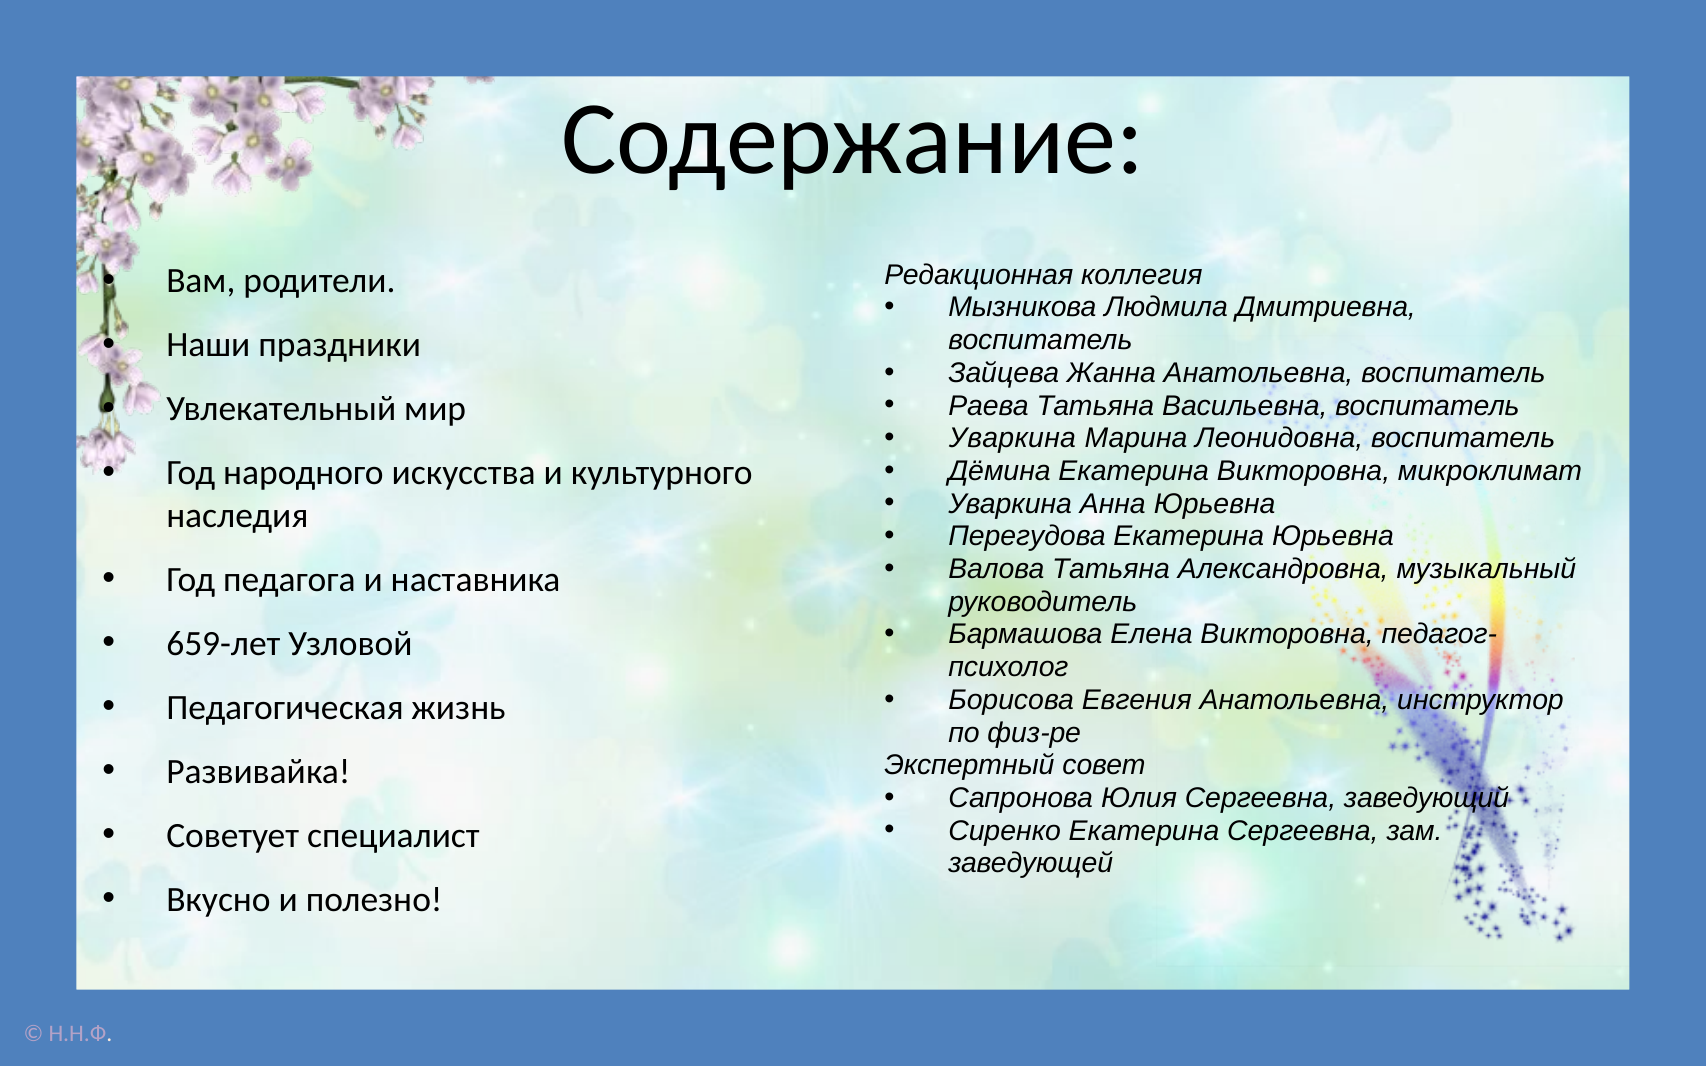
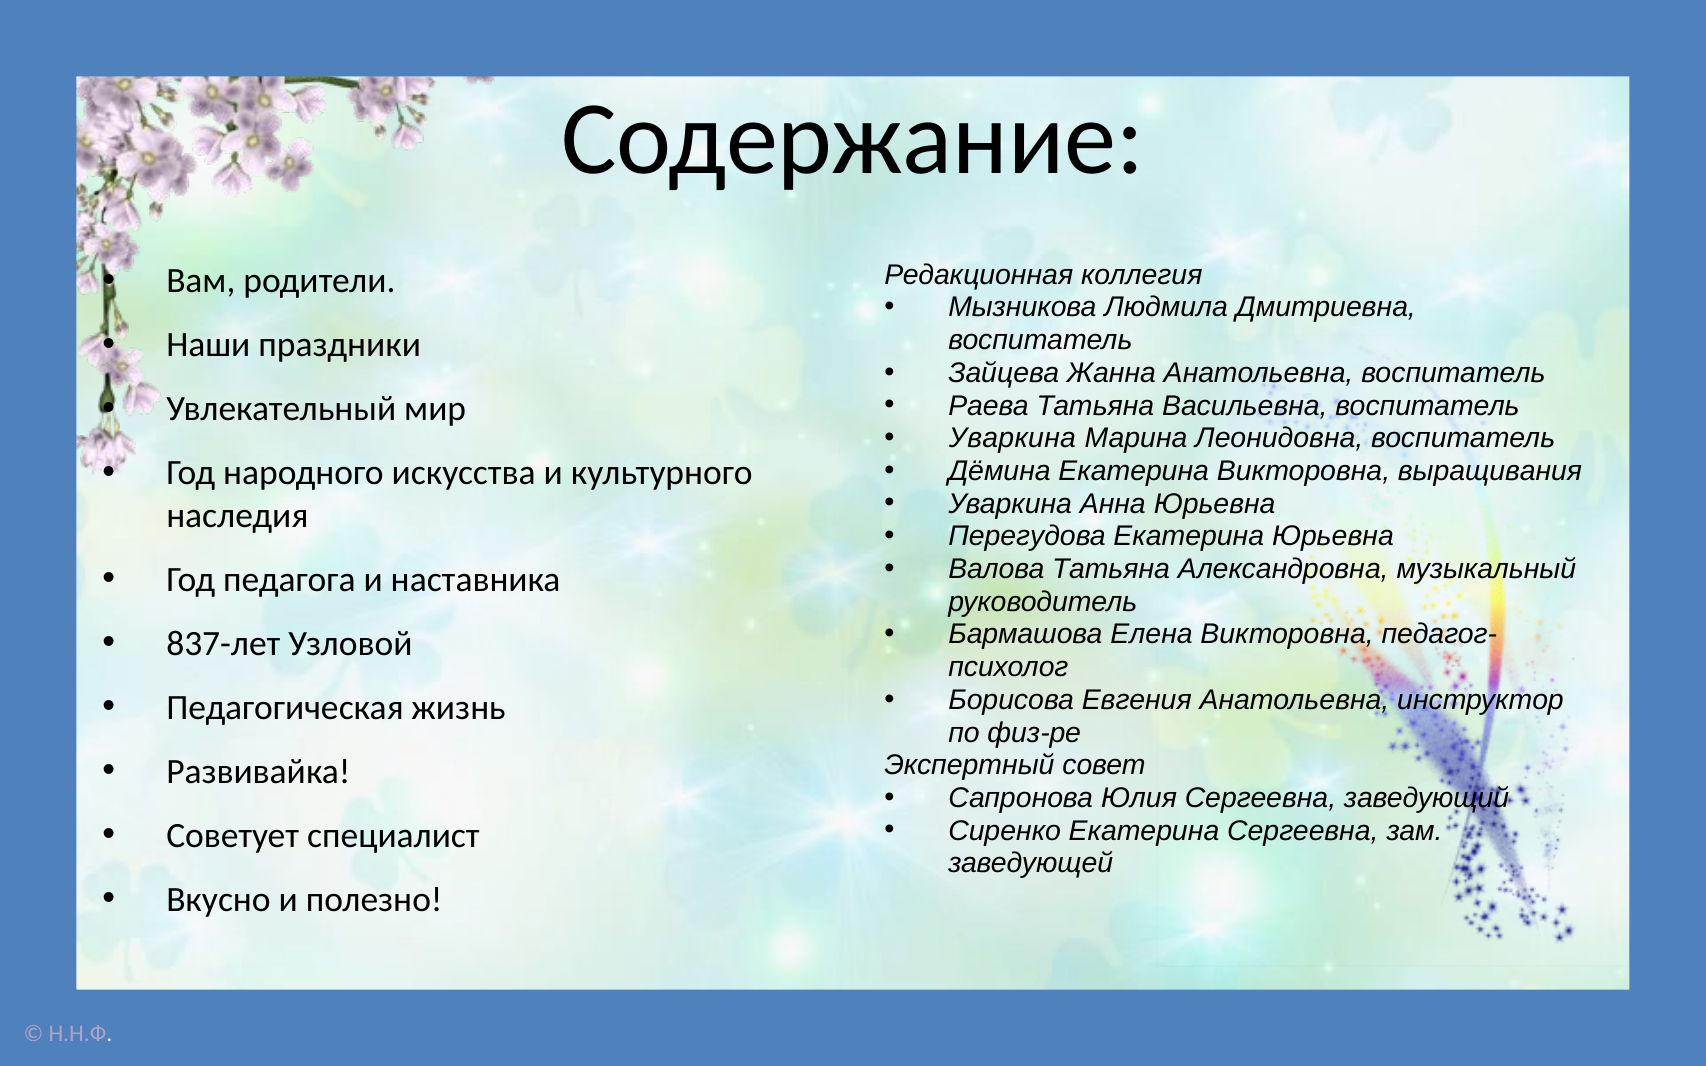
микроклимат: микроклимат -> выращивания (1490, 471)
659-лет: 659-лет -> 837-лет (223, 644)
